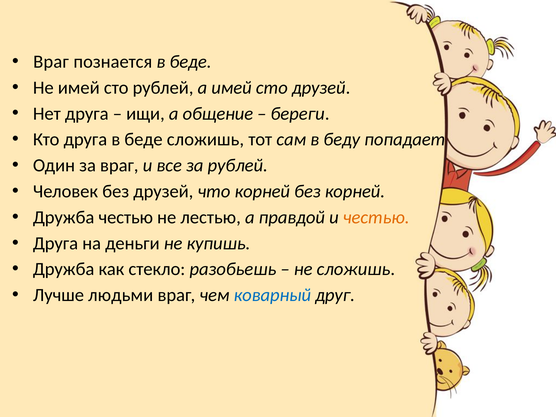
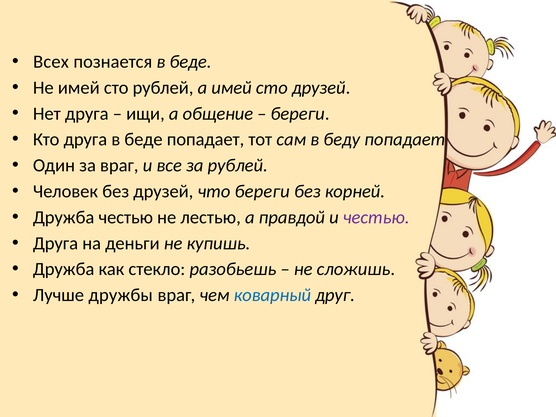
Враг: Враг -> Всех (51, 62)
беде сложишь: сложишь -> попадает (206, 140)
что корней: корней -> береги (262, 191)
честью colour: orange -> purple (376, 217)
людьми: людьми -> дружбы (121, 295)
